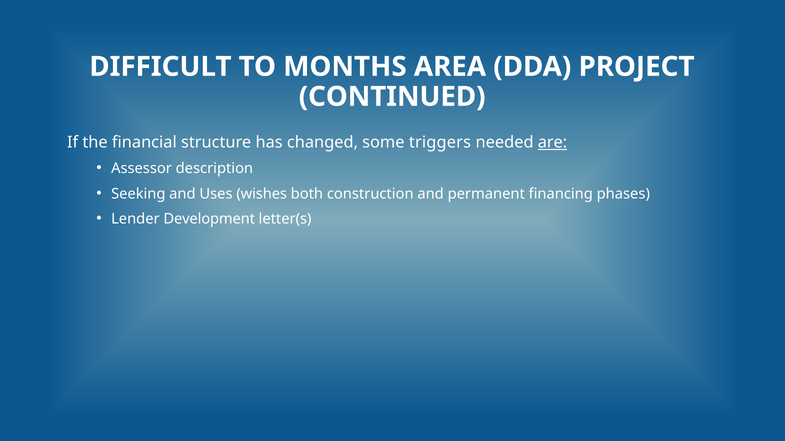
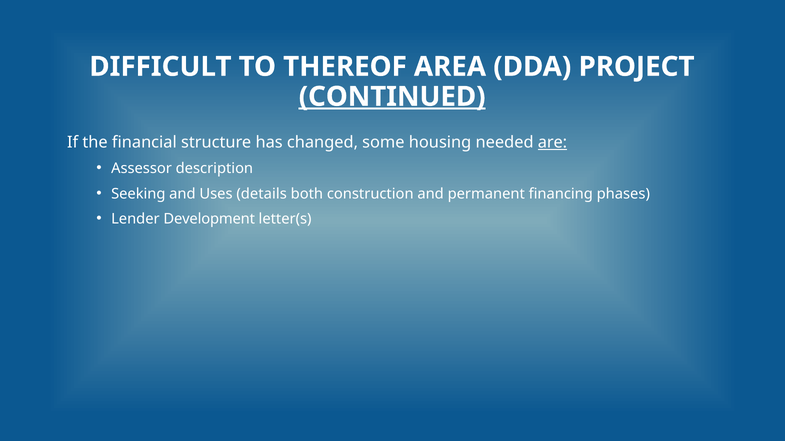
MONTHS: MONTHS -> THEREOF (345, 67)
CONTINUED underline: none -> present (392, 97)
triggers: triggers -> housing (440, 143)
wishes: wishes -> details (262, 194)
